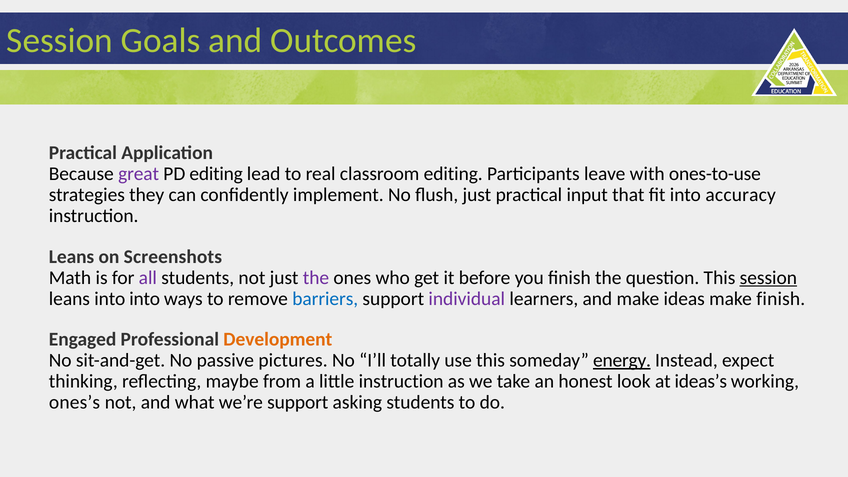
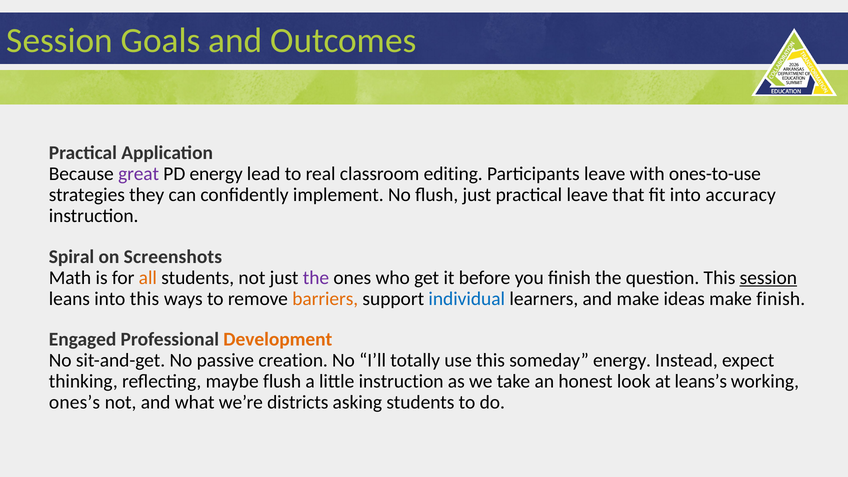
PD editing: editing -> energy (216, 174)
practical input: input -> leave (587, 195)
Leans: Leans -> Spiral (72, 257)
all colour: purple -> orange (148, 278)
into into: into -> this (144, 299)
barriers colour: blue -> orange (325, 299)
individual colour: purple -> blue (467, 299)
pictures: pictures -> creation (293, 360)
energy underline: present -> none (622, 360)
maybe from: from -> flush (282, 381)
ideas’s: ideas’s -> leans’s (701, 381)
we’re support: support -> districts (298, 402)
